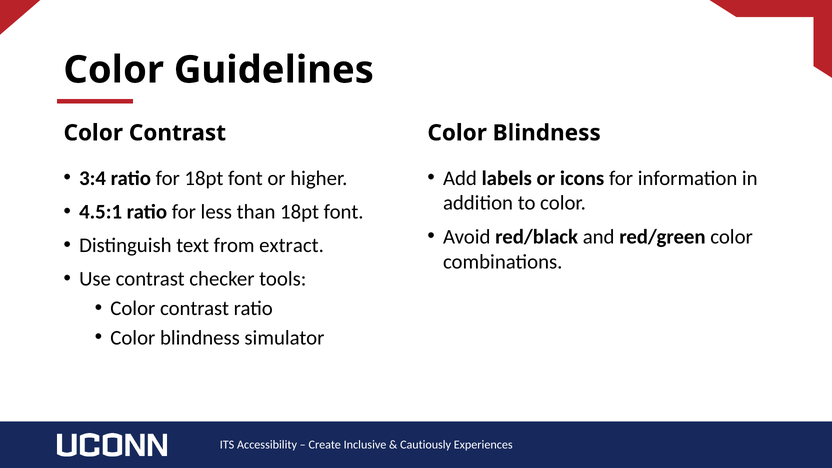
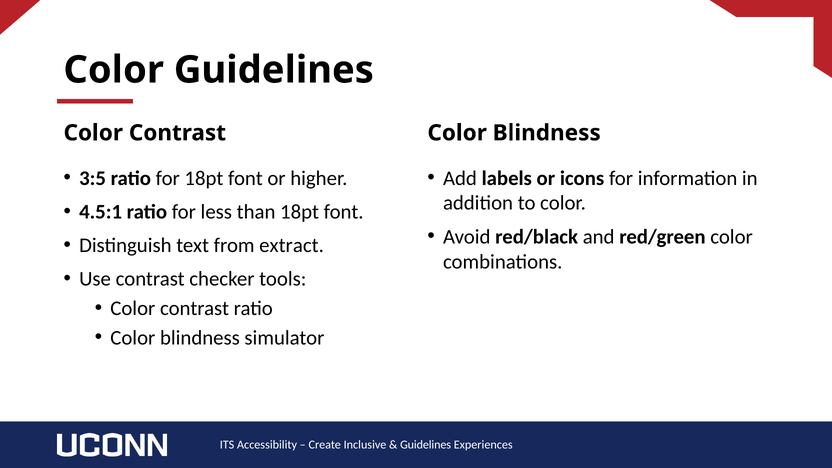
3:4: 3:4 -> 3:5 (93, 178)
Cautiously: Cautiously -> Guidelines (426, 445)
